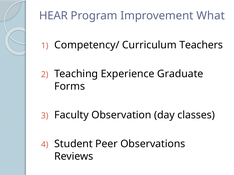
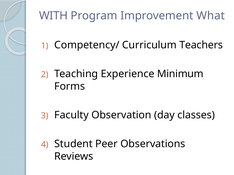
HEAR: HEAR -> WITH (53, 16)
Graduate: Graduate -> Minimum (180, 74)
